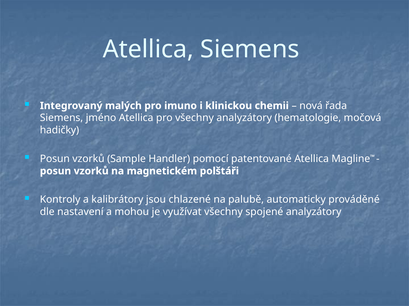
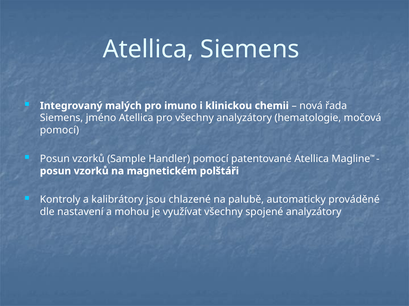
hadičky: hadičky -> pomocí (59, 131)
